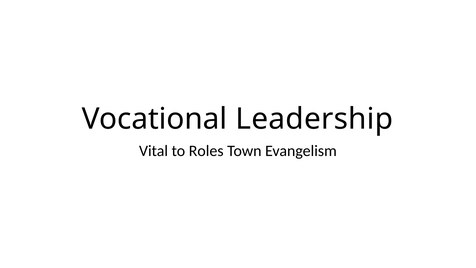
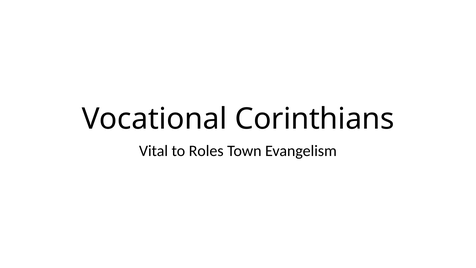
Leadership: Leadership -> Corinthians (315, 119)
